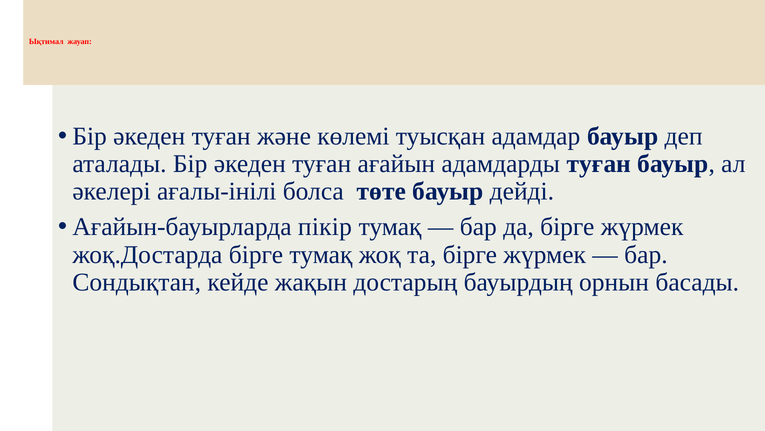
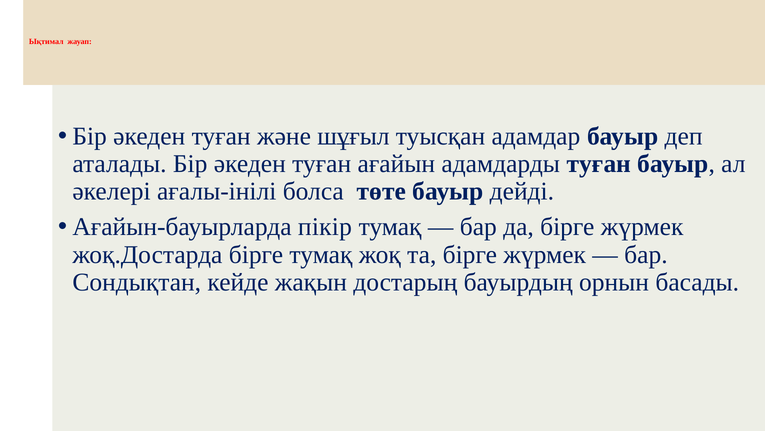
көлемі: көлемі -> шұғыл (353, 136)
